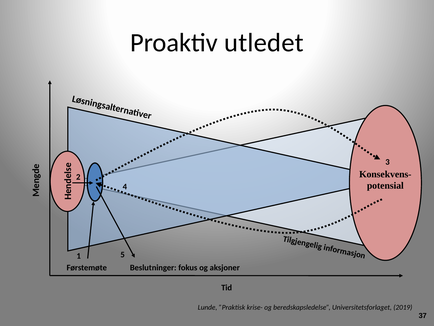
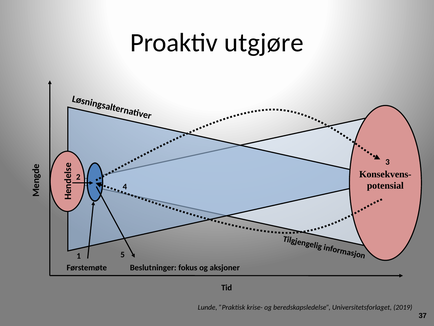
utledet: utledet -> utgjøre (264, 43)
